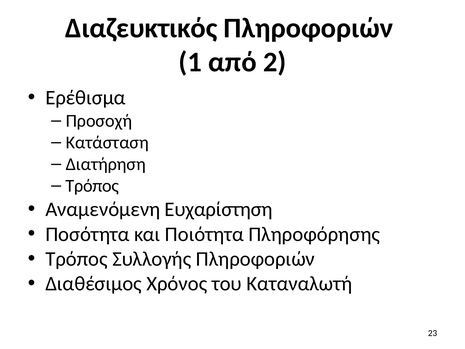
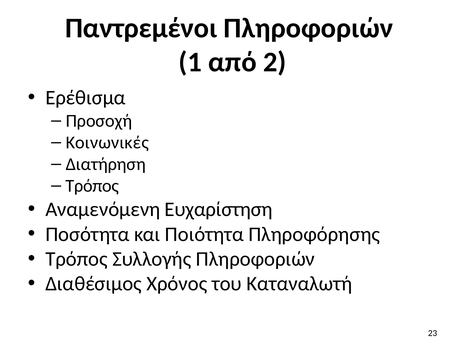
Διαζευκτικός: Διαζευκτικός -> Παντρεμένοι (141, 28)
Κατάσταση: Κατάσταση -> Κοινωνικές (107, 142)
